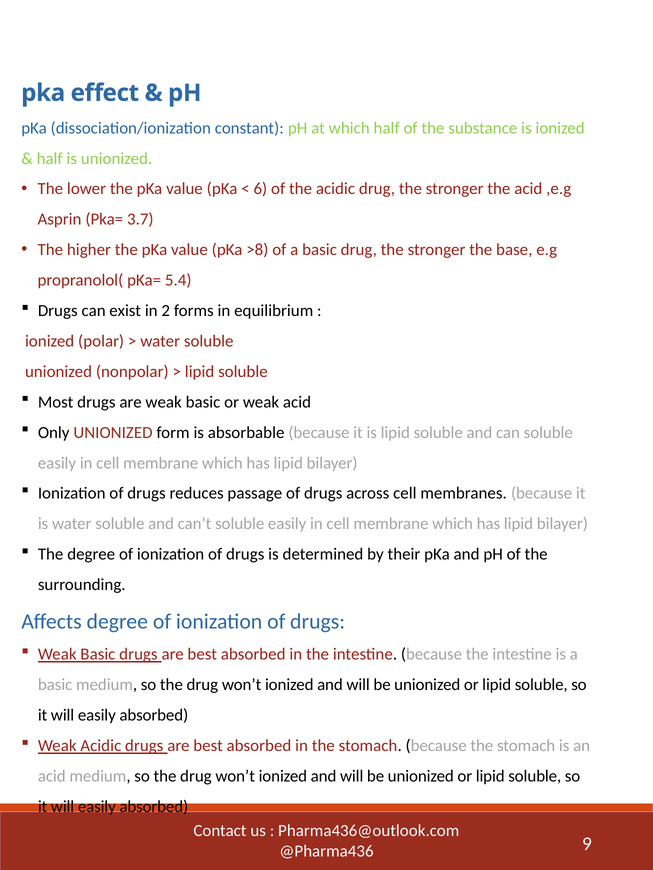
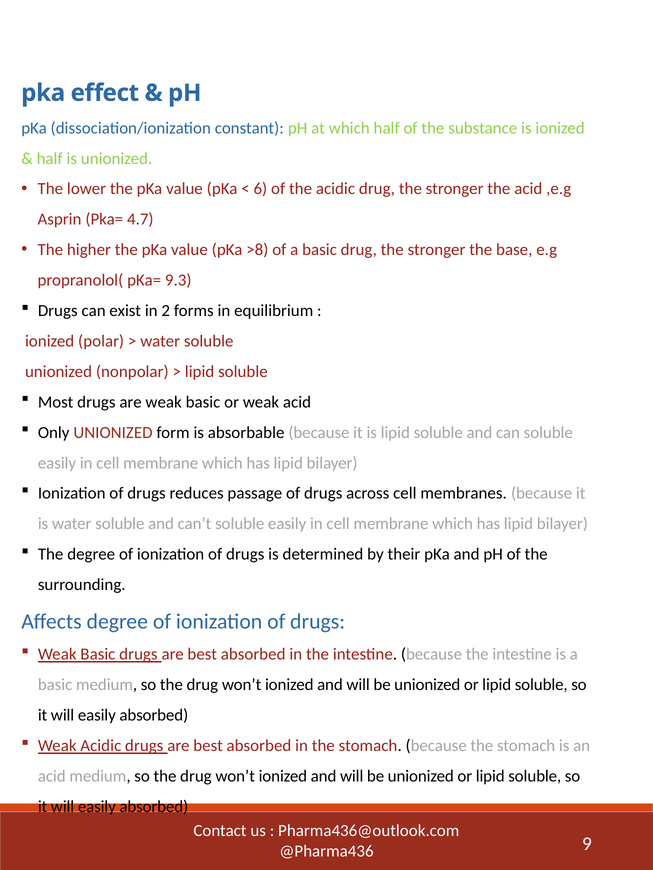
3.7: 3.7 -> 4.7 (140, 220)
5.4: 5.4 -> 9.3 (178, 280)
